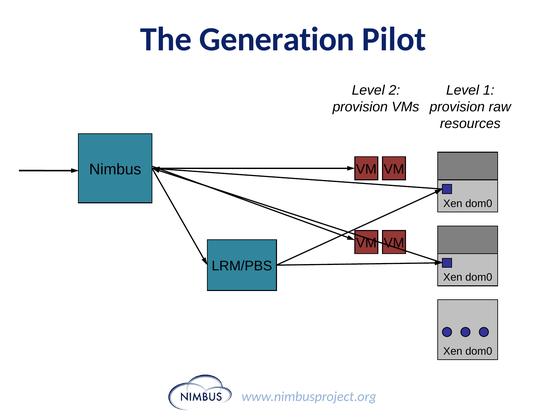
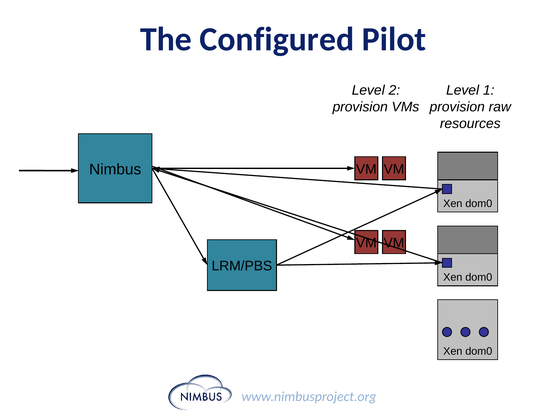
Generation: Generation -> Configured (277, 39)
